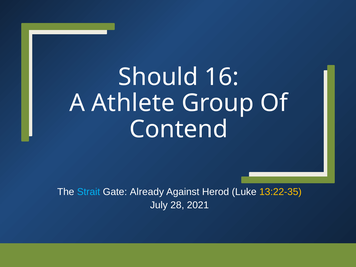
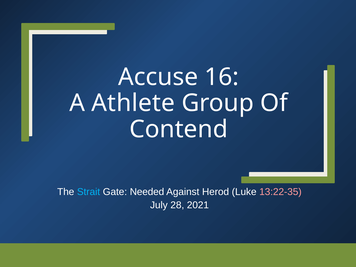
Should: Should -> Accuse (158, 77)
Already: Already -> Needed (147, 192)
13:22-35 colour: yellow -> pink (280, 192)
